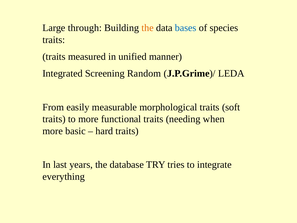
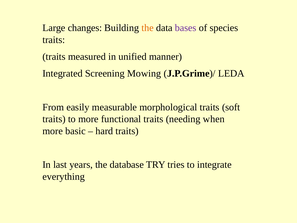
through: through -> changes (85, 28)
bases colour: blue -> purple (186, 28)
Random: Random -> Mowing (144, 73)
